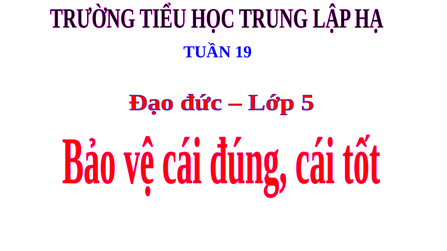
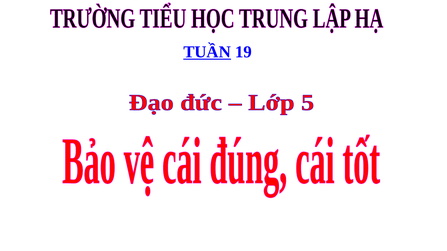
TUẦN underline: none -> present (207, 52)
